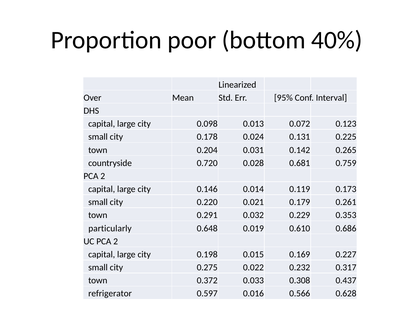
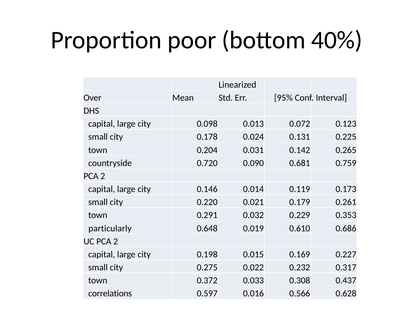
0.028: 0.028 -> 0.090 (253, 163)
refrigerator: refrigerator -> correlations (110, 293)
